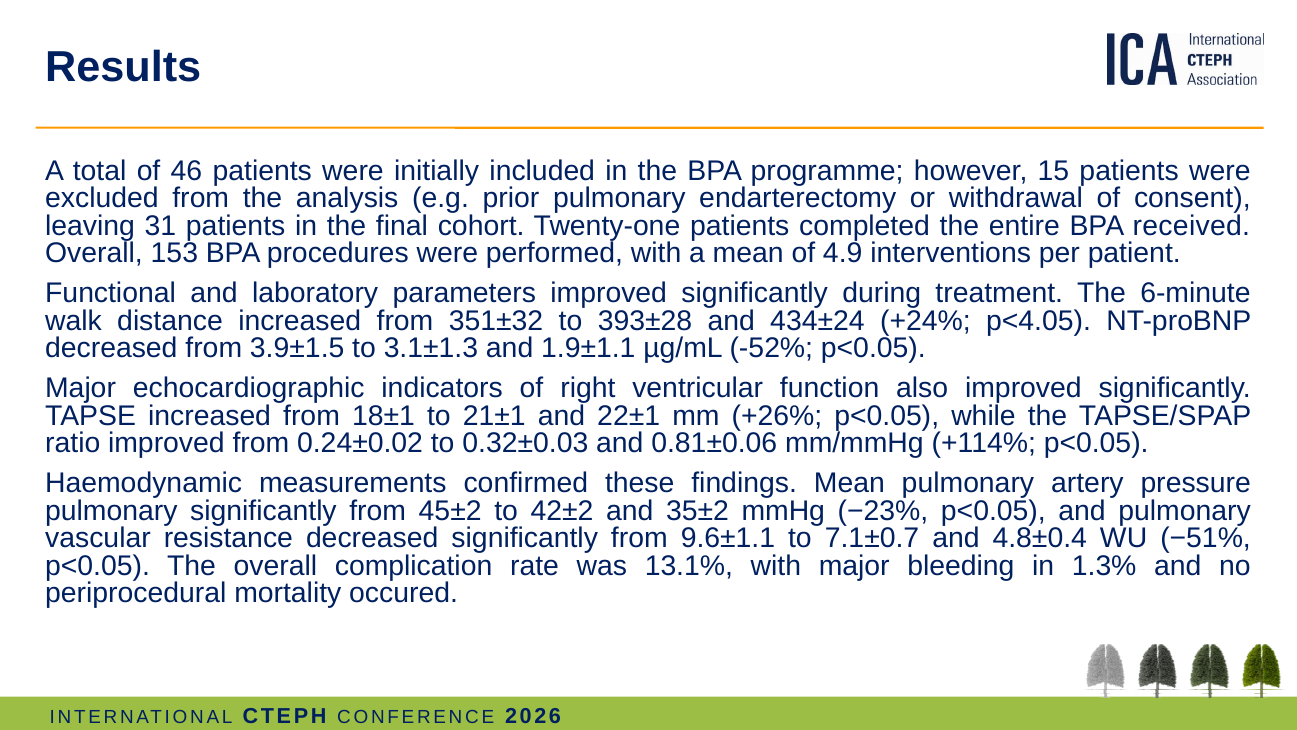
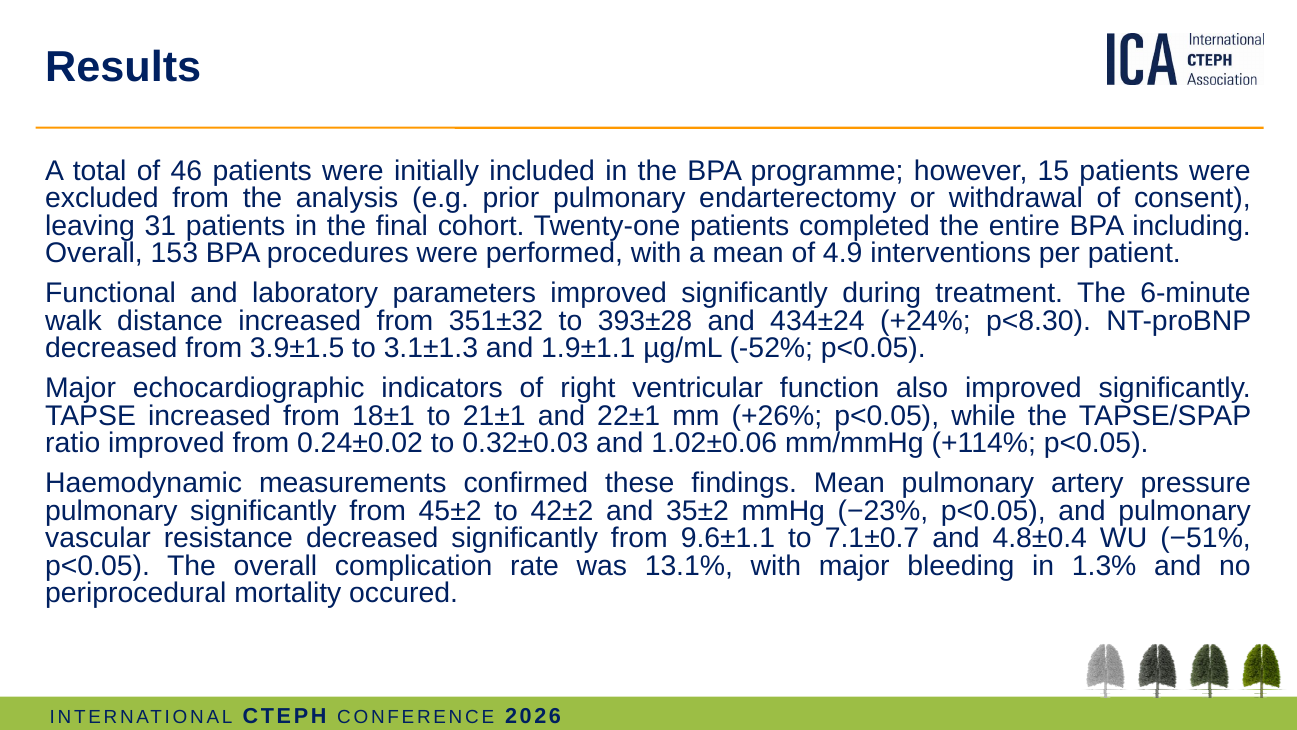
received: received -> including (1192, 226)
p<4.05: p<4.05 -> p<8.30 (1039, 321)
0.81±0.06: 0.81±0.06 -> 1.02±0.06 (714, 443)
